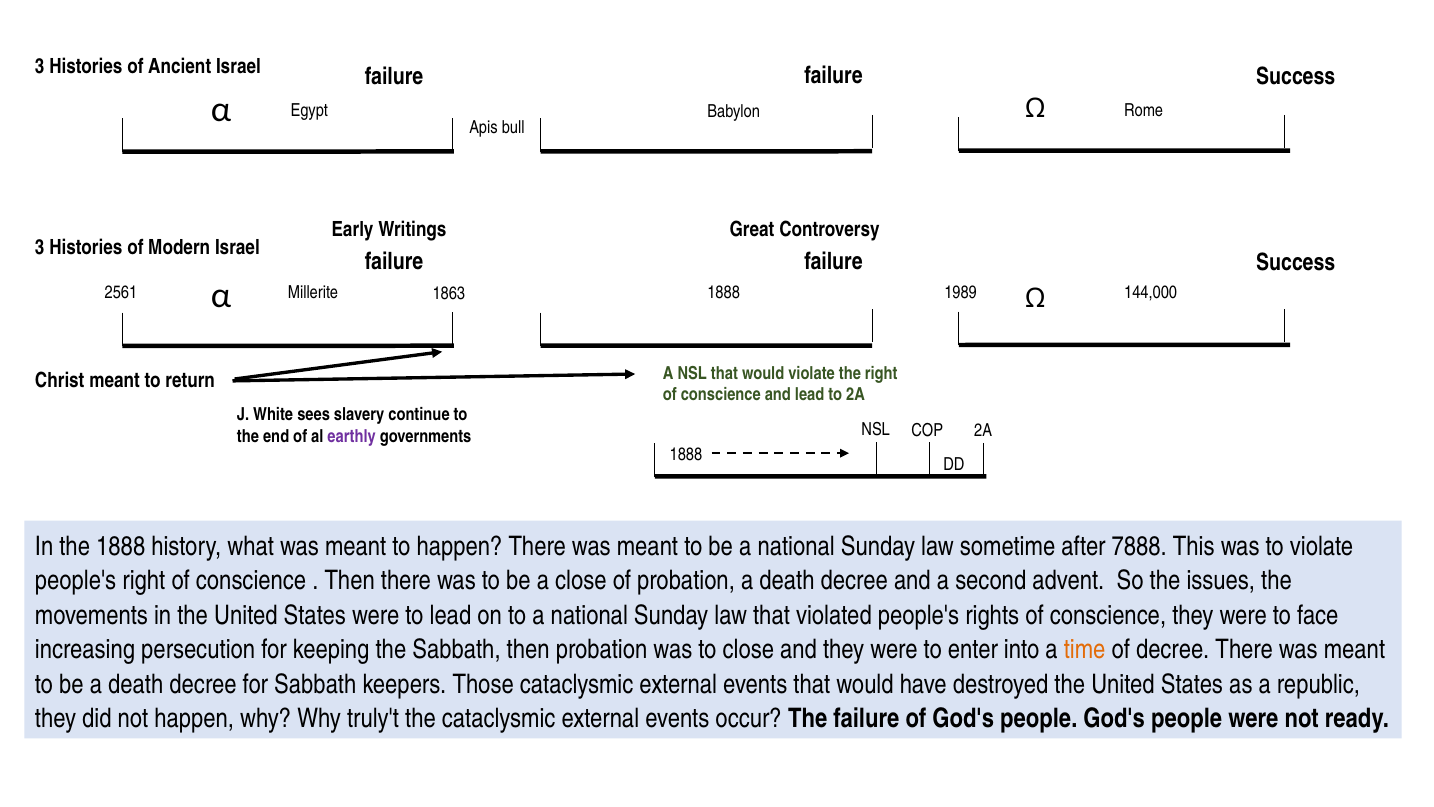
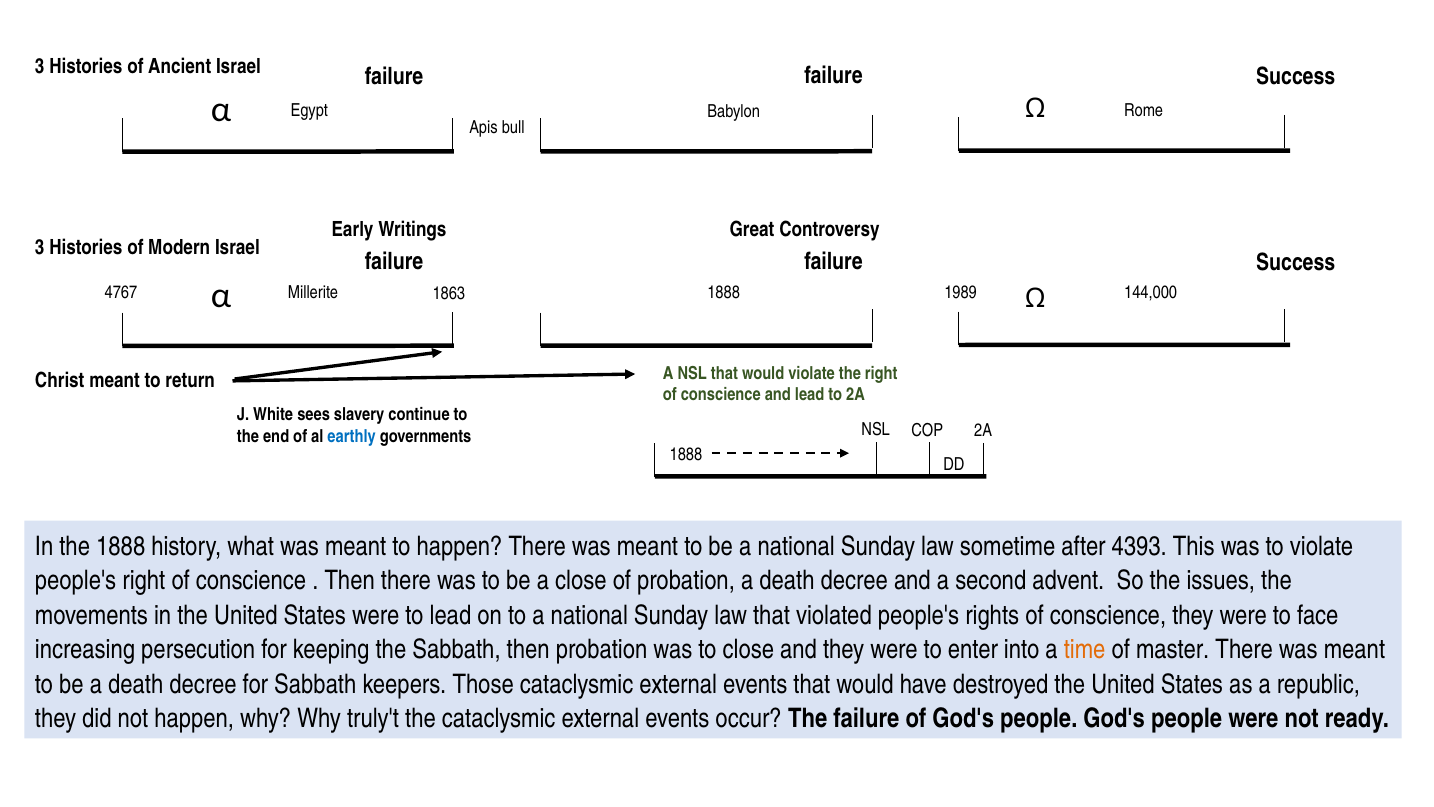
2561: 2561 -> 4767 (121, 292)
earthly colour: purple -> blue (352, 436)
7888: 7888 -> 4393 (1139, 546)
of decree: decree -> master (1173, 650)
